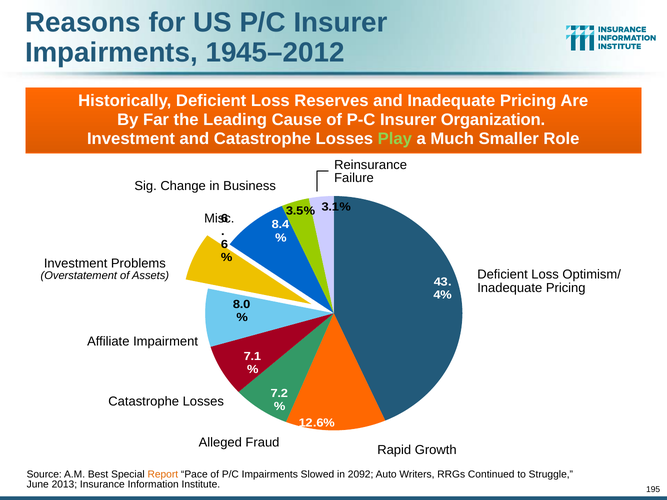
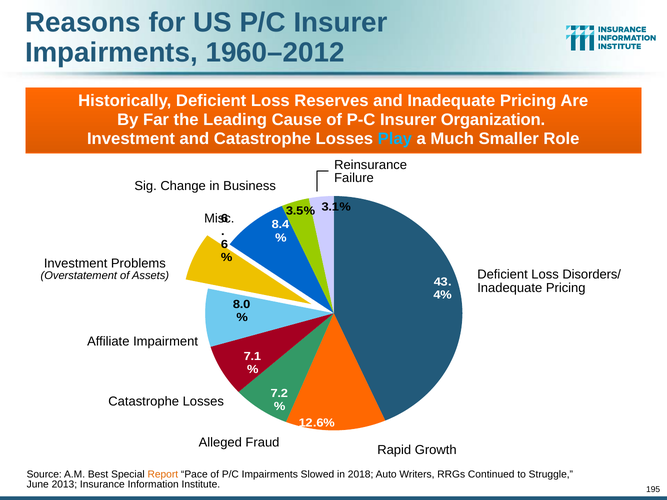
1945–2012: 1945–2012 -> 1960–2012 (275, 53)
Play colour: light green -> light blue (395, 139)
Optimism/: Optimism/ -> Disorders/ (592, 275)
2092: 2092 -> 2018 (361, 474)
